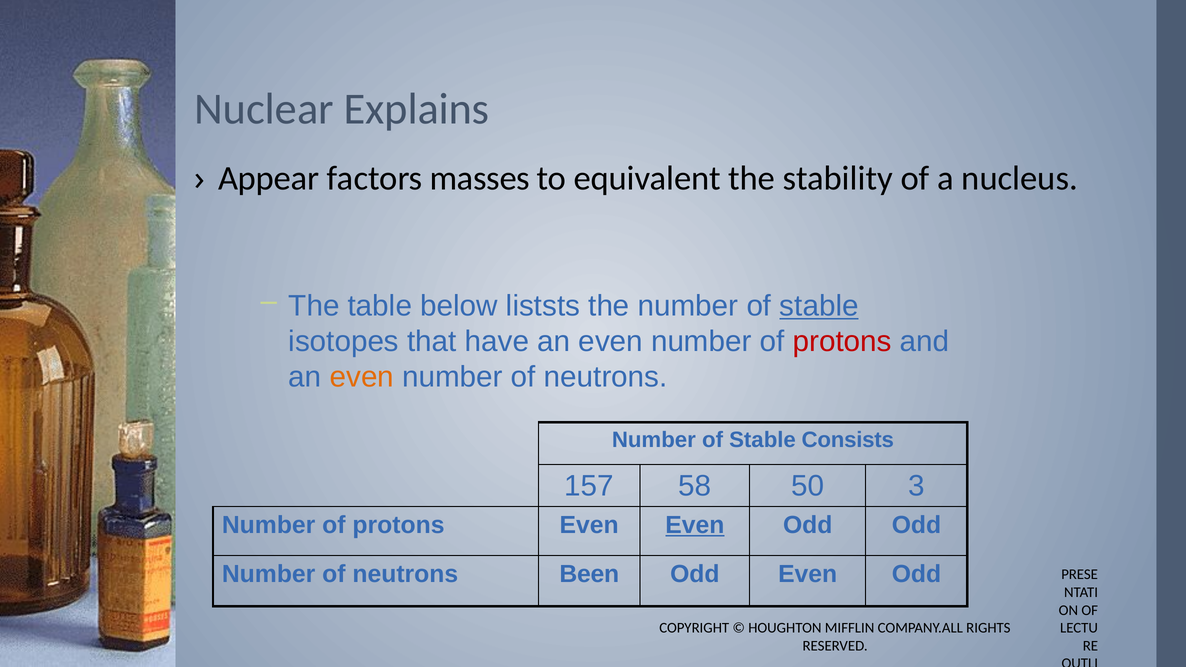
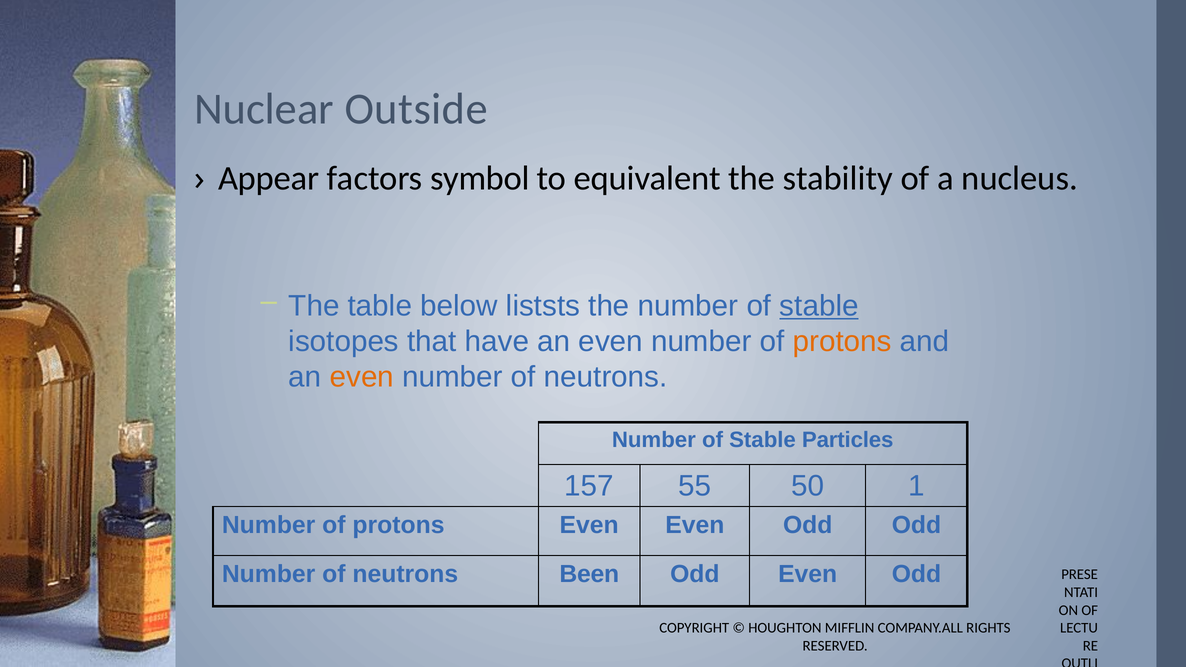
Explains: Explains -> Outside (416, 109)
masses: masses -> symbol (480, 179)
protons colour: red -> orange (842, 342)
Consists: Consists -> Particles (848, 440)
58: 58 -> 55 (695, 486)
3: 3 -> 1 (917, 486)
Even underline: present -> none (695, 525)
